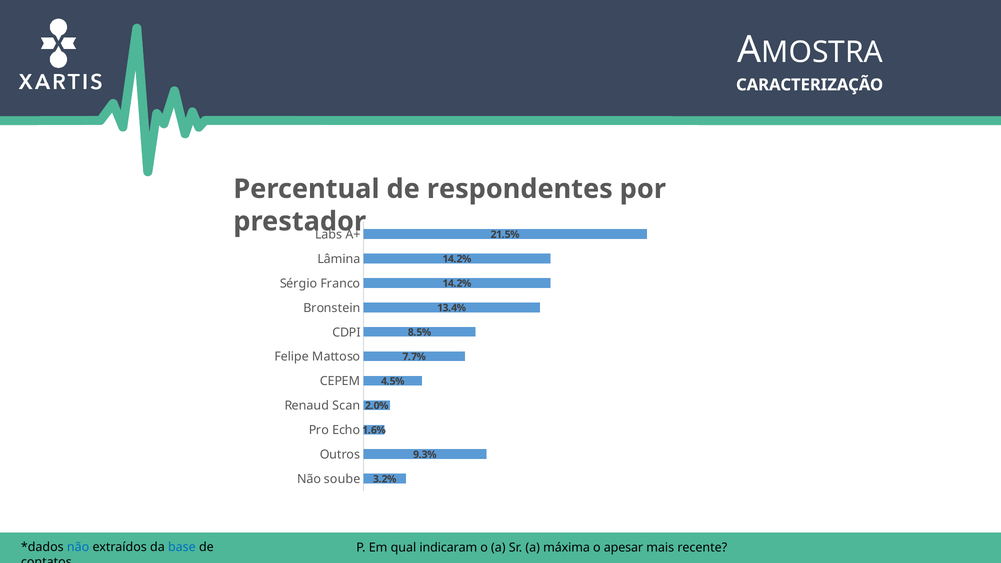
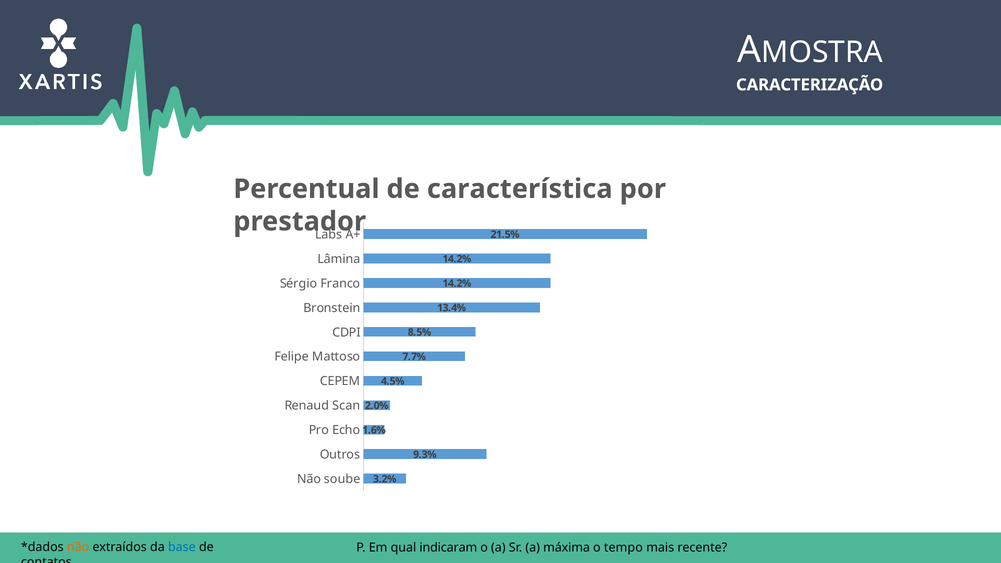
respondentes: respondentes -> característica (520, 189)
não colour: blue -> orange (78, 547)
apesar: apesar -> tempo (623, 548)
